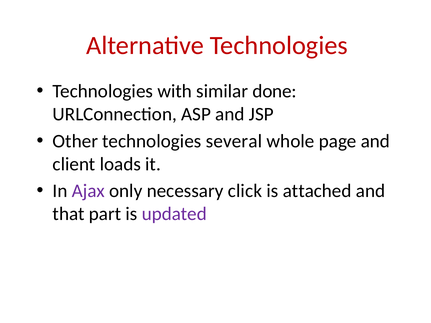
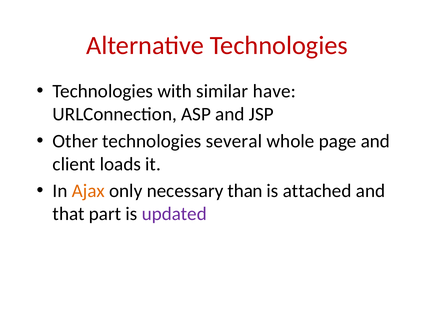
done: done -> have (274, 91)
Ajax colour: purple -> orange (88, 191)
click: click -> than (245, 191)
